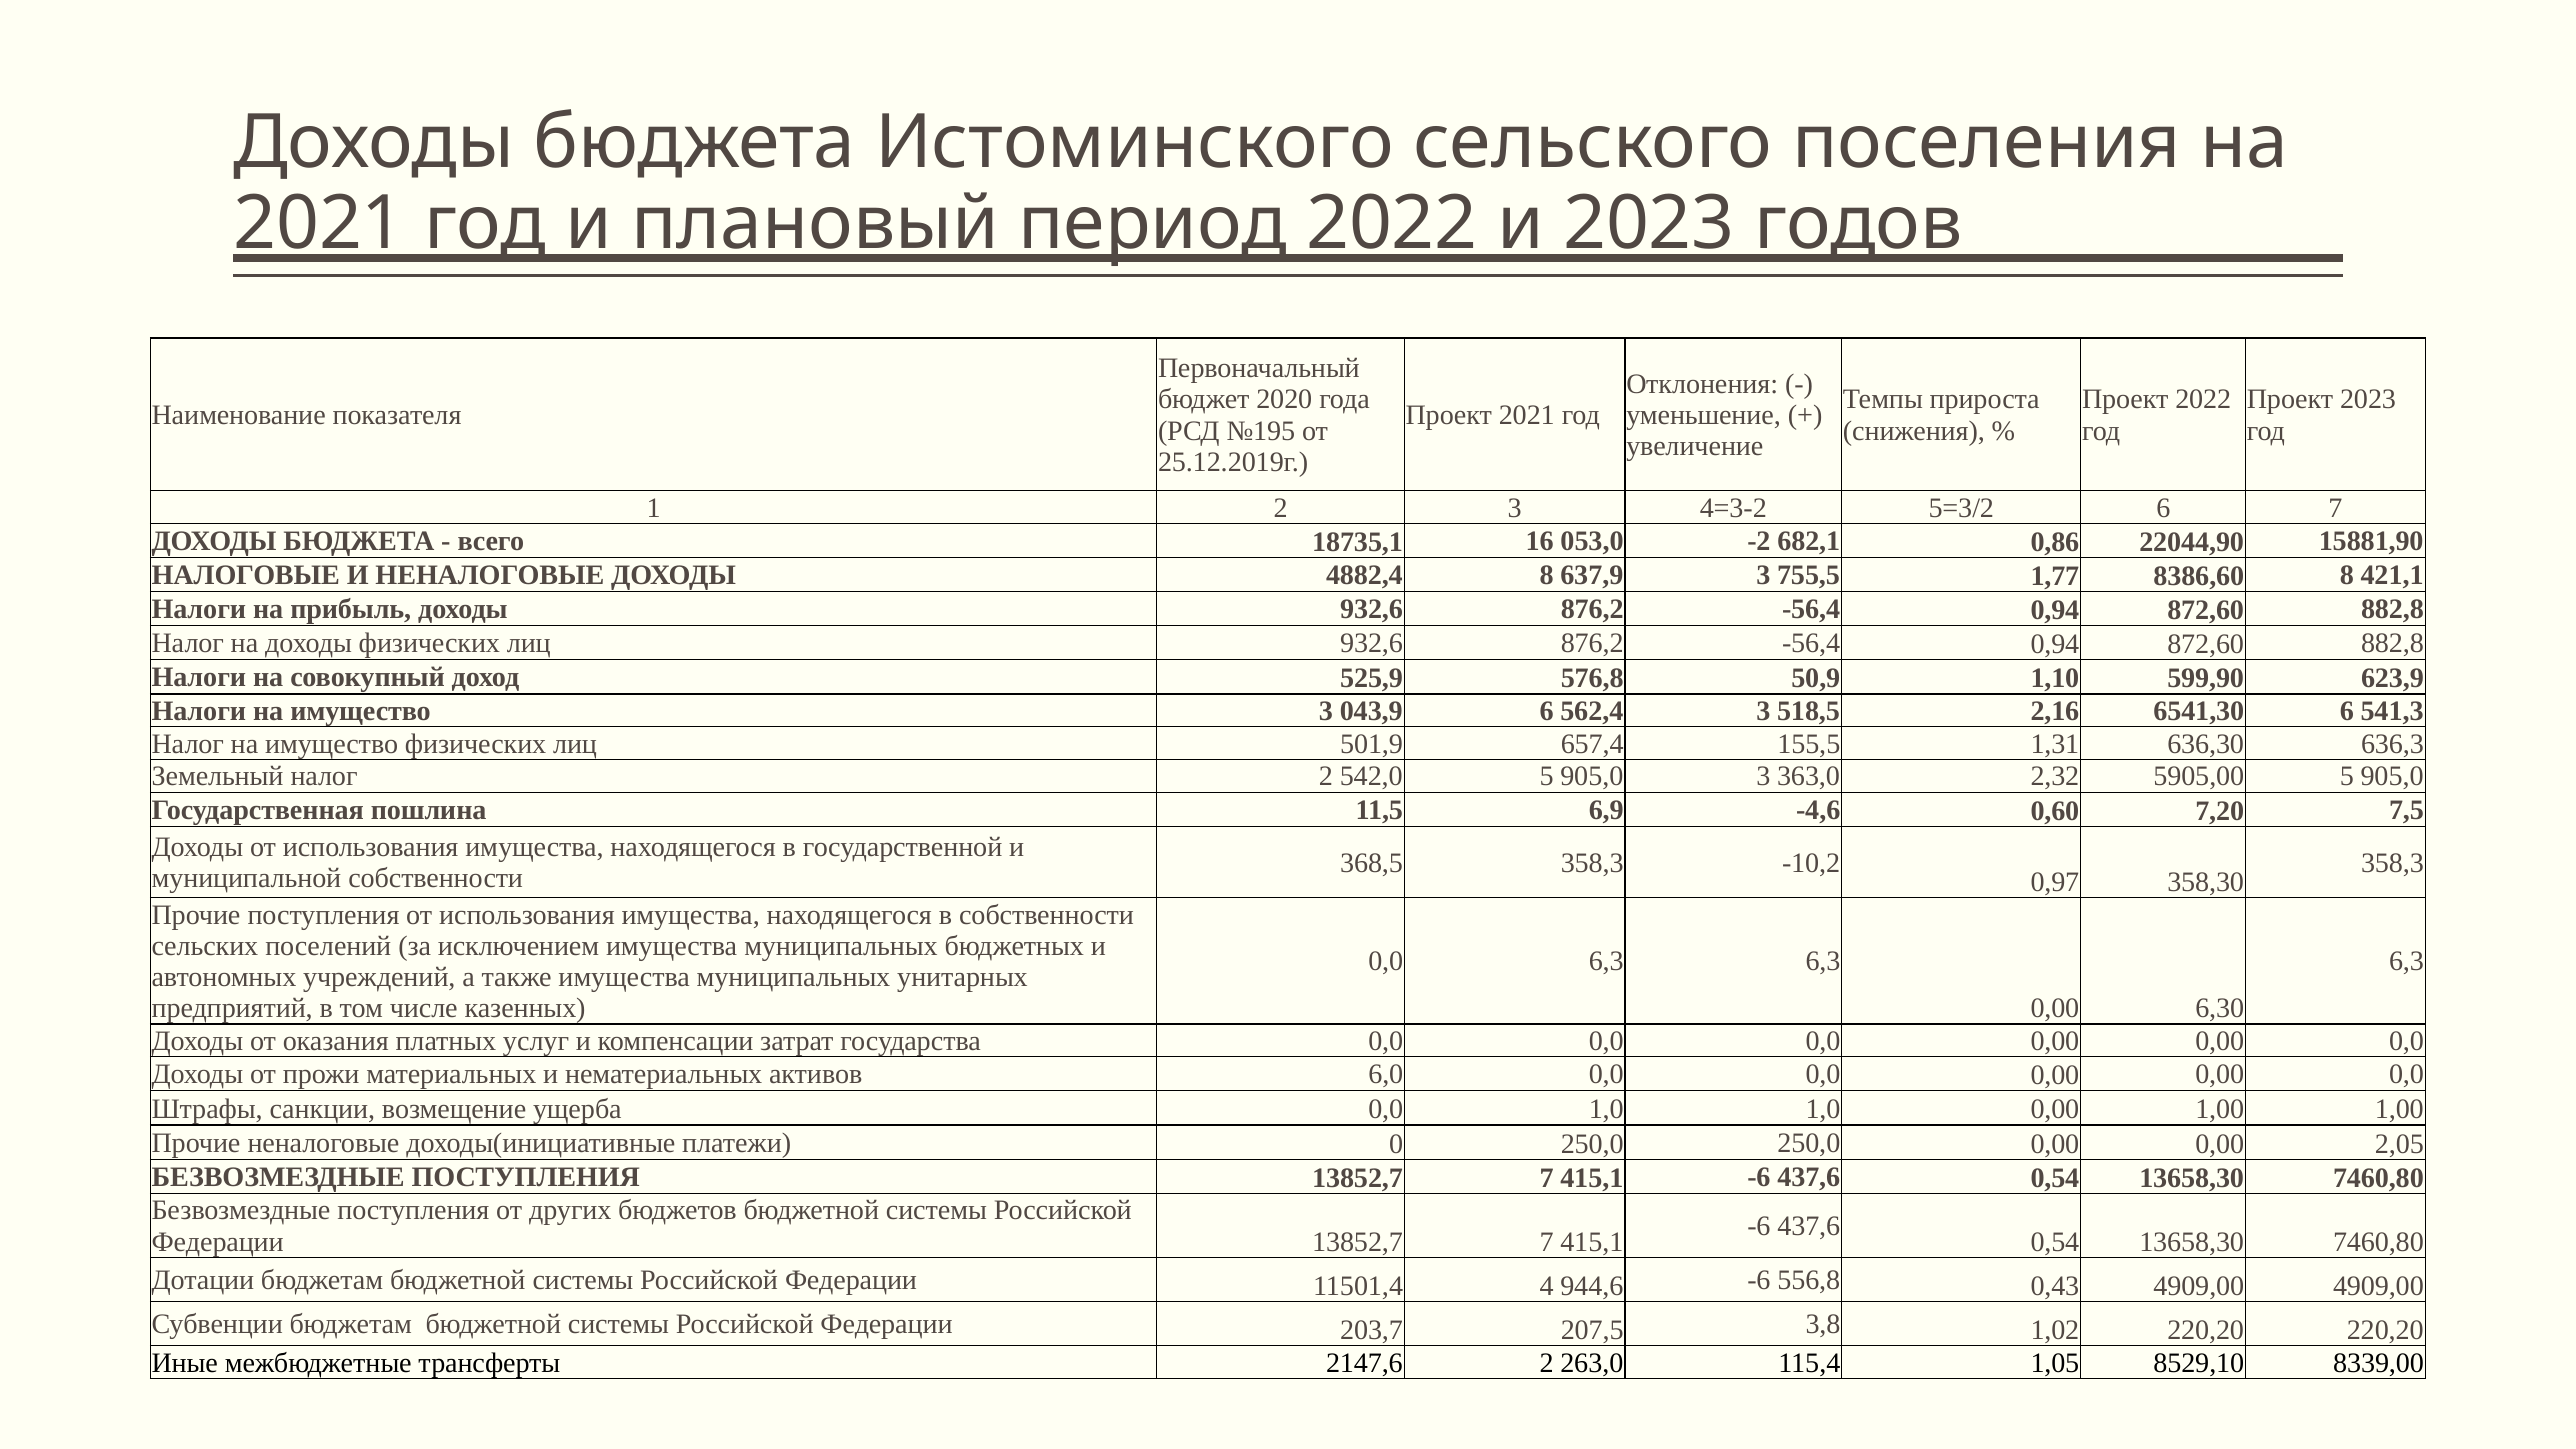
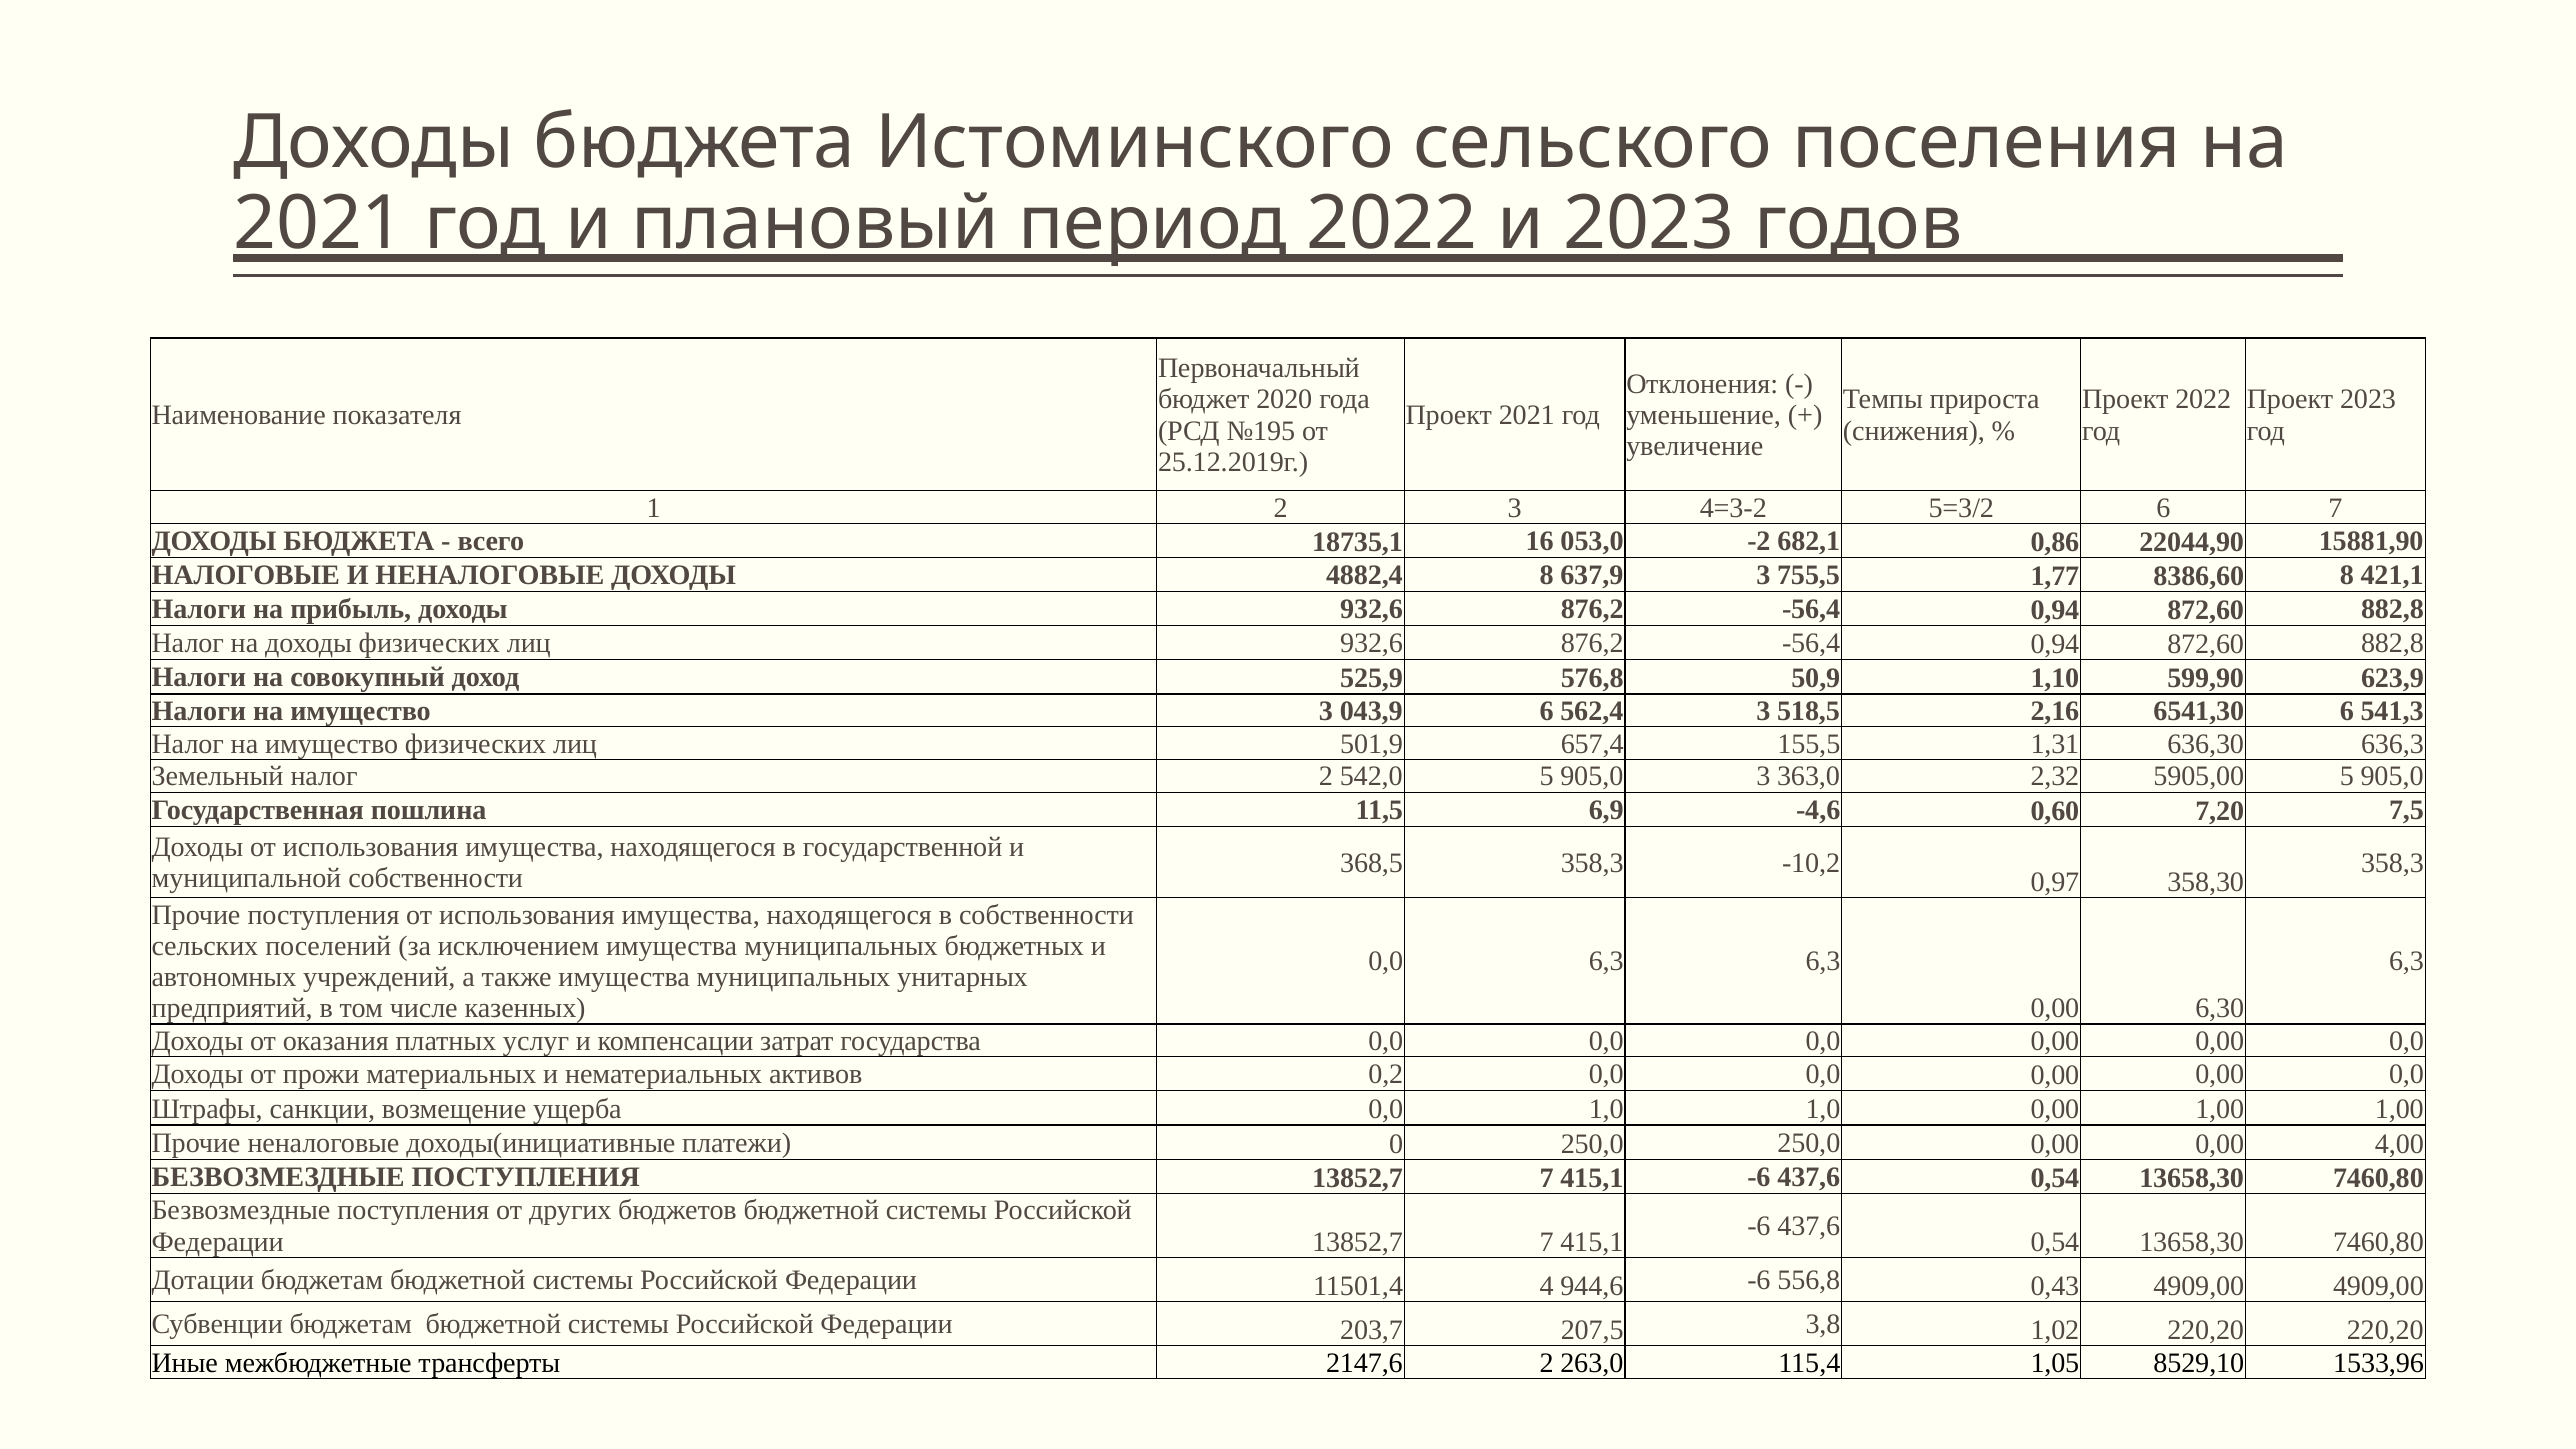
6,0: 6,0 -> 0,2 (1386, 1075)
2,05: 2,05 -> 4,00 (2399, 1144)
8339,00: 8339,00 -> 1533,96 (2379, 1363)
